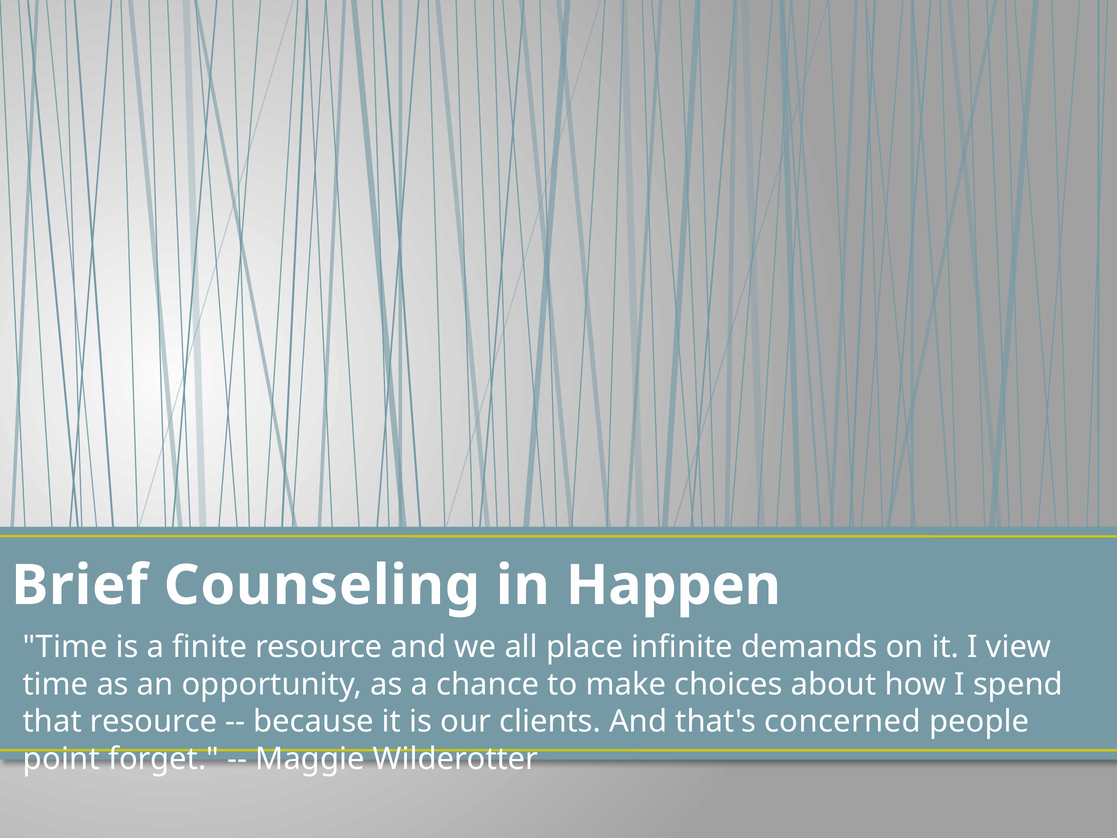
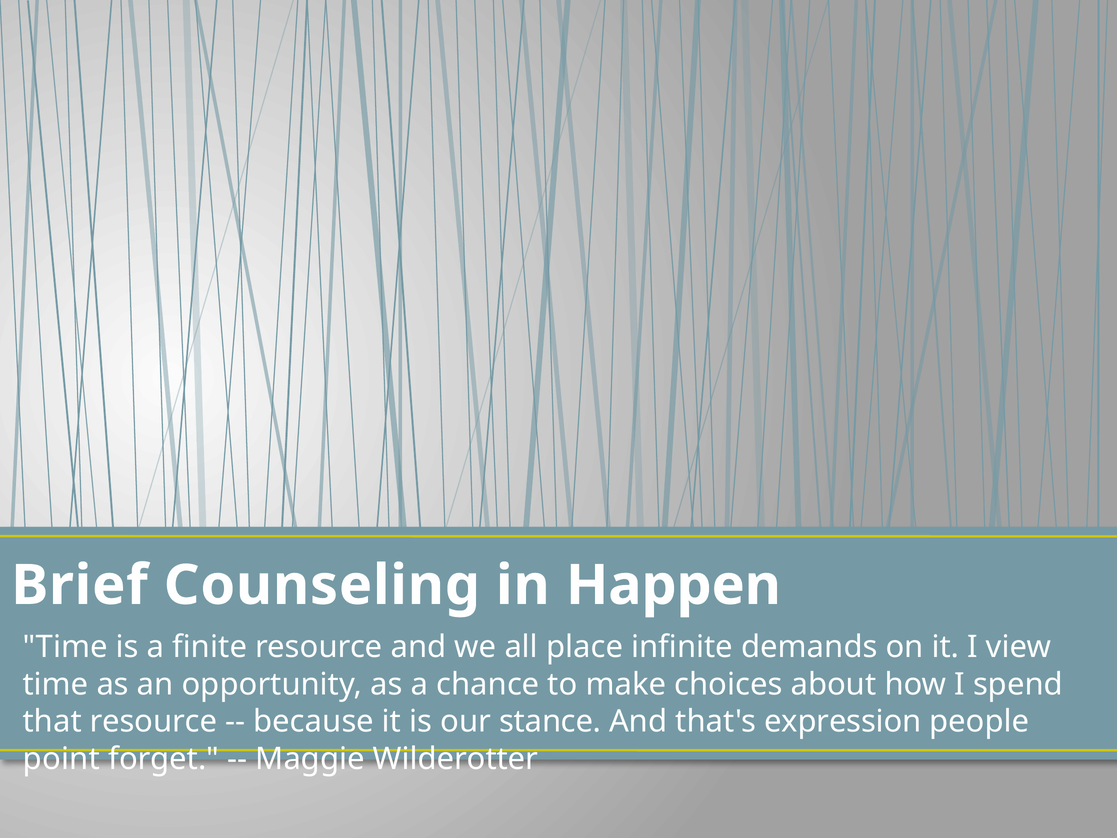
clients: clients -> stance (550, 721)
concerned: concerned -> expression (843, 721)
